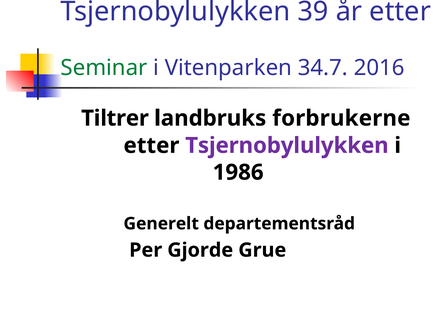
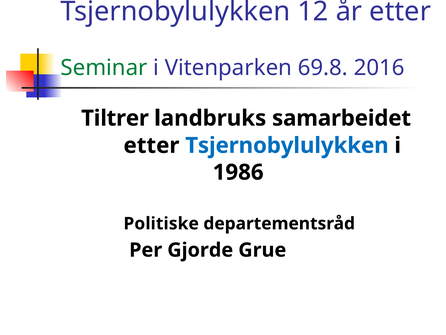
39: 39 -> 12 (313, 12)
34.7: 34.7 -> 69.8 (323, 68)
forbrukerne: forbrukerne -> samarbeidet (342, 118)
Tsjernobylulykken colour: purple -> blue (287, 145)
Generelt: Generelt -> Politiske (161, 223)
